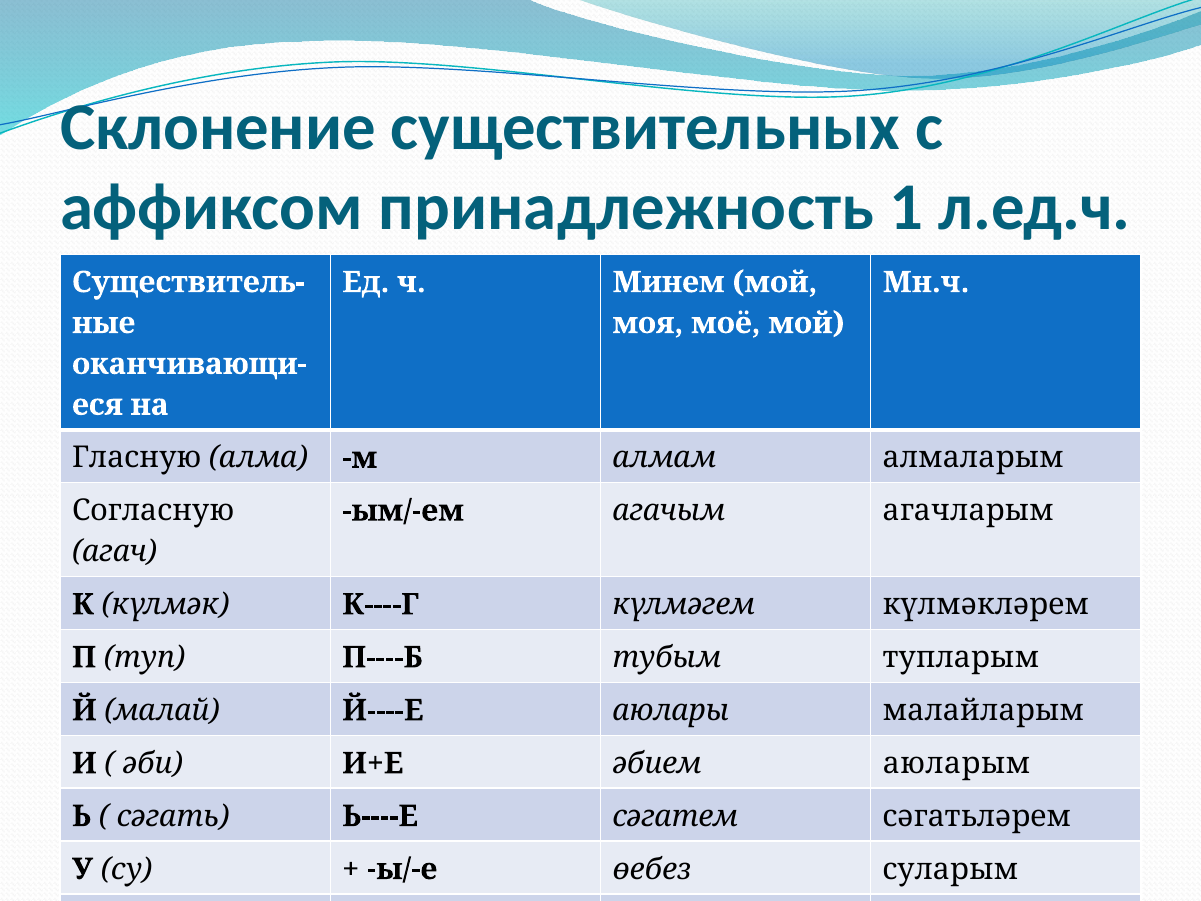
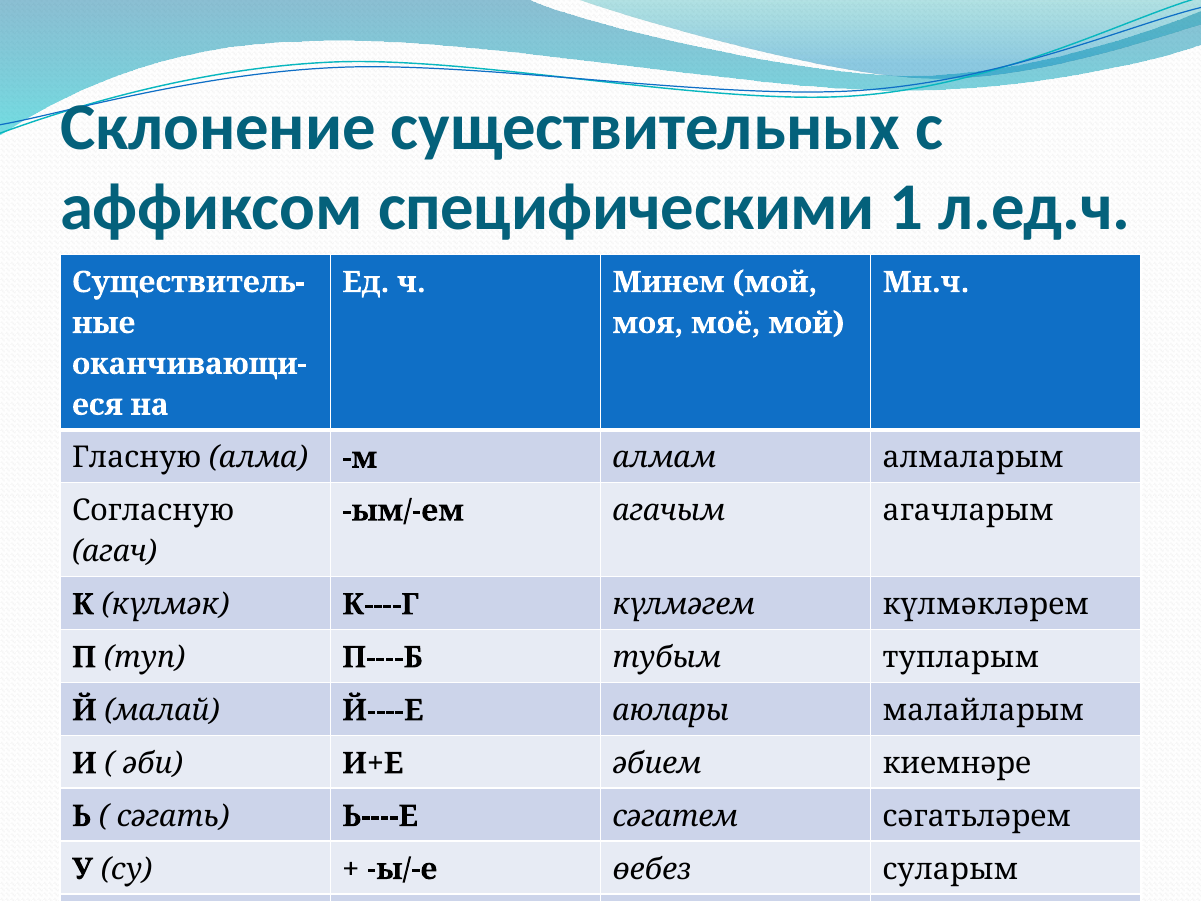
принадлежность: принадлежность -> специфическими (627, 207)
әбием аюларым: аюларым -> киемнәре (957, 763)
